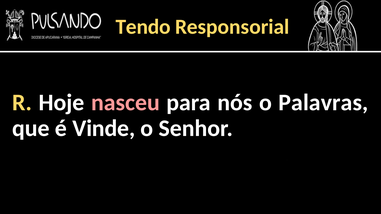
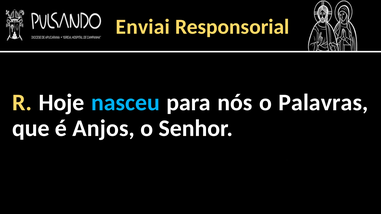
Tendo: Tendo -> Enviai (143, 27)
nasceu colour: pink -> light blue (125, 103)
Vinde: Vinde -> Anjos (104, 128)
